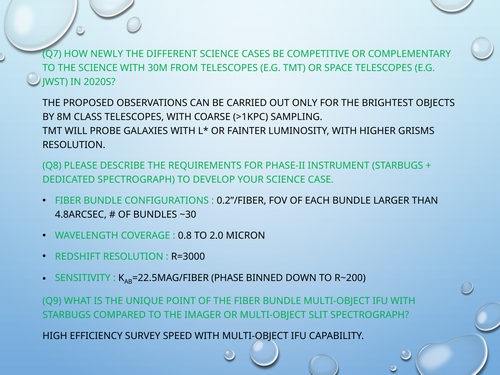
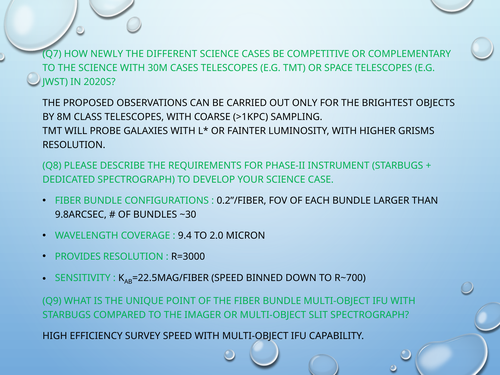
30M FROM: FROM -> CASES (184, 68)
4.8ARCSEC: 4.8ARCSEC -> 9.8ARCSEC (81, 215)
0.8: 0.8 -> 9.4 (185, 236)
REDSHIFT: REDSHIFT -> PROVIDES (78, 257)
PHASE: PHASE -> SPEED (227, 278)
R~200: R~200 -> R~700 (350, 278)
